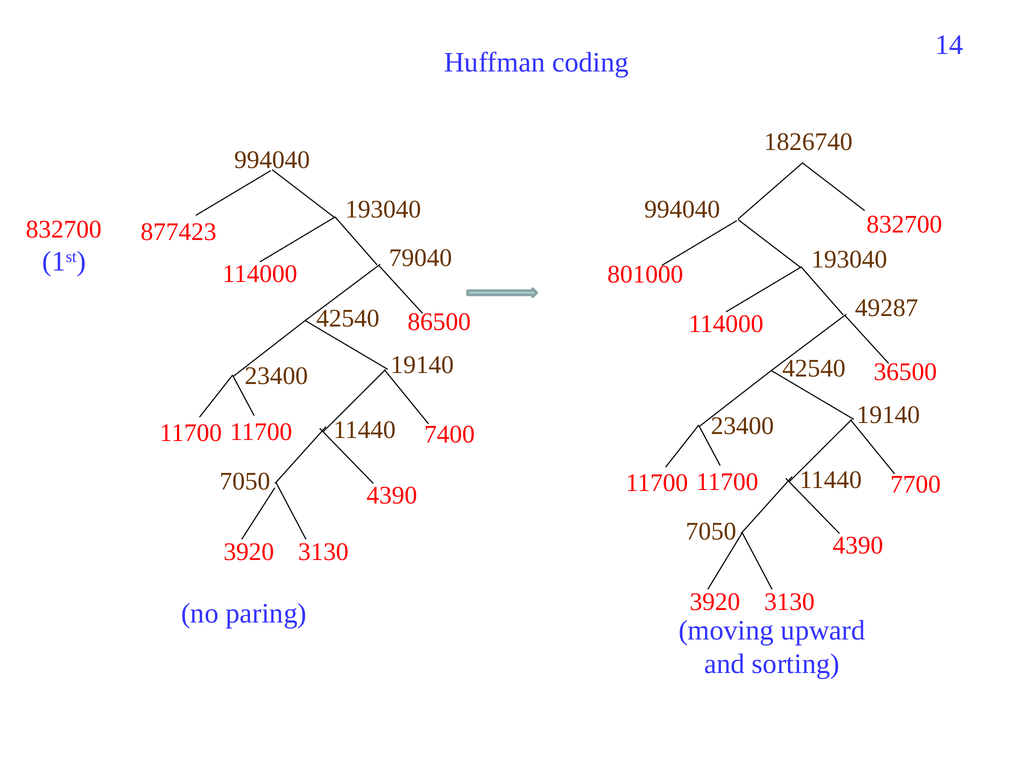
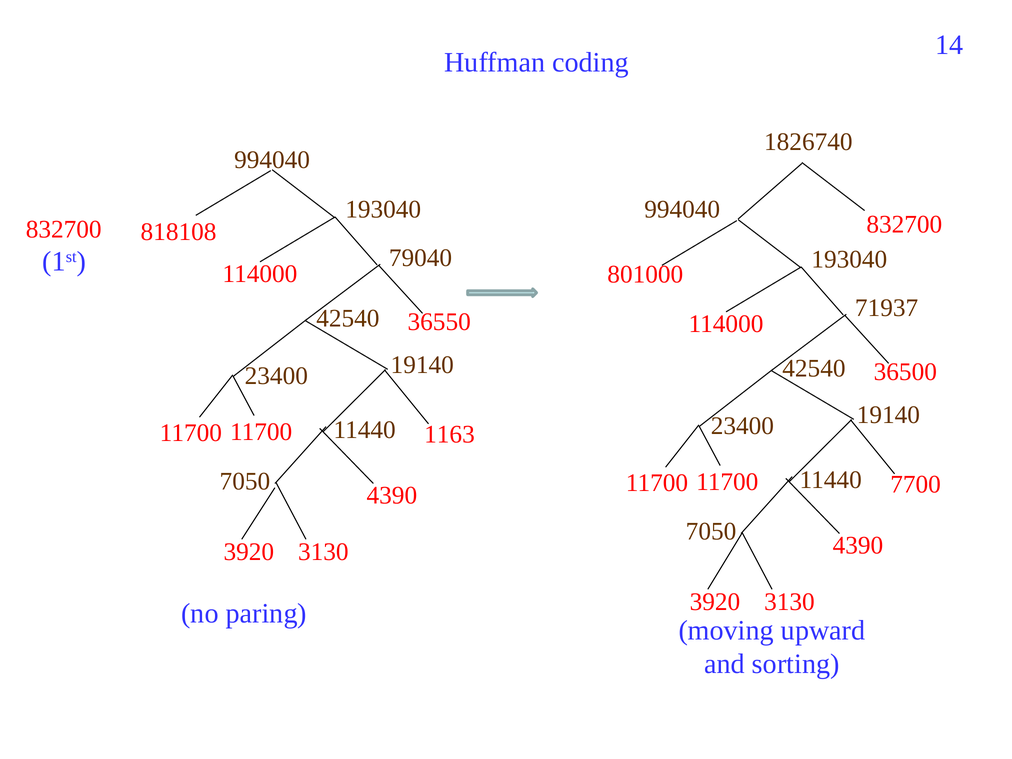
877423: 877423 -> 818108 (179, 232)
49287: 49287 -> 71937 (887, 308)
86500: 86500 -> 36550 (439, 322)
7400: 7400 -> 1163 (449, 434)
